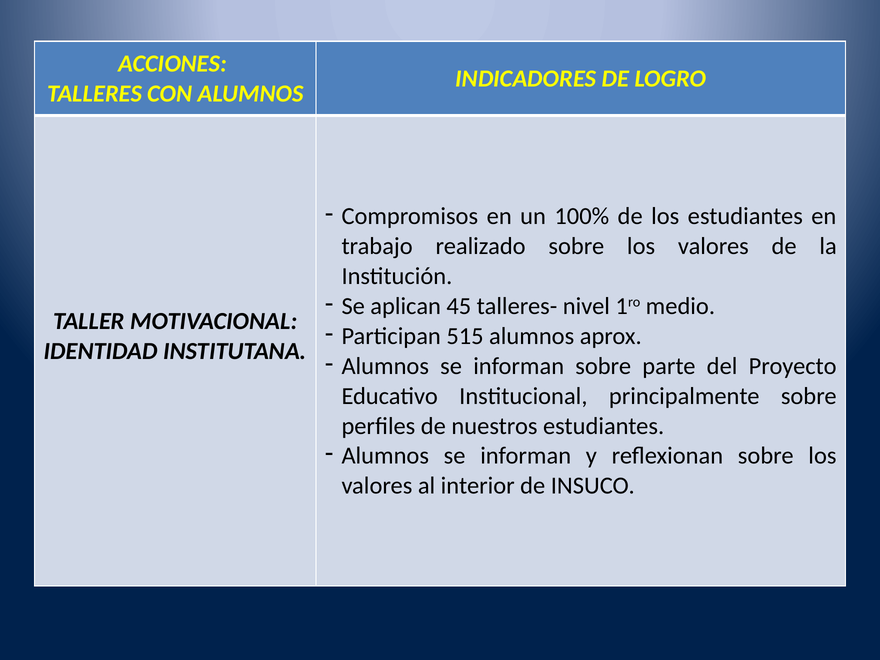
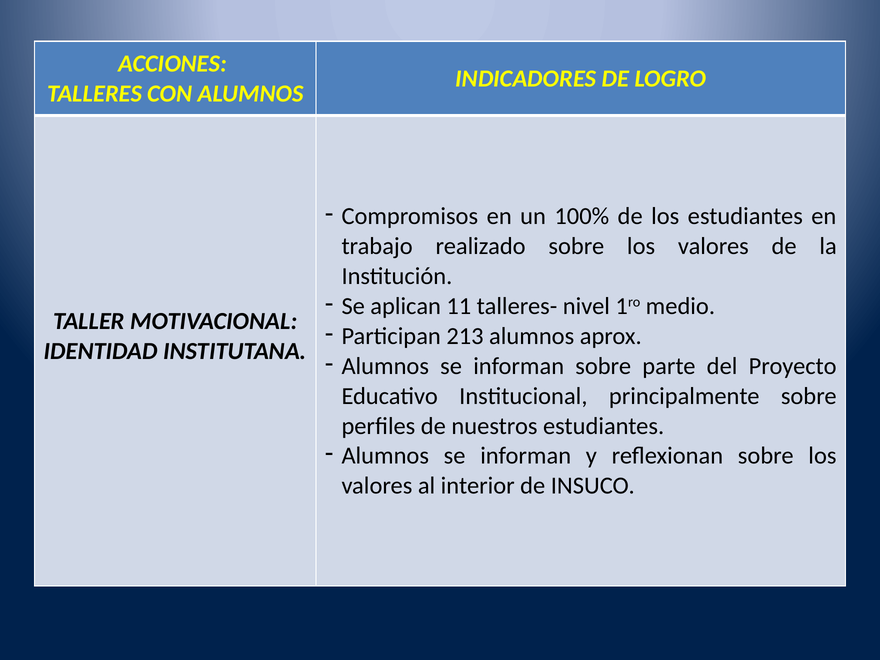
45: 45 -> 11 (459, 306)
515: 515 -> 213 (465, 336)
